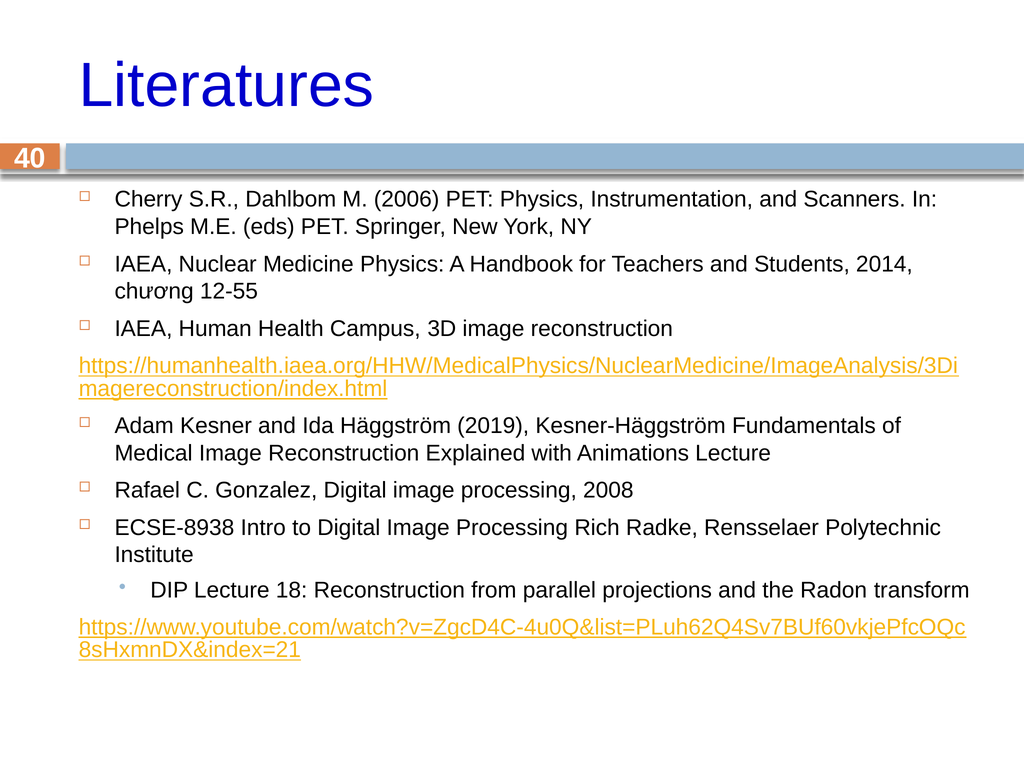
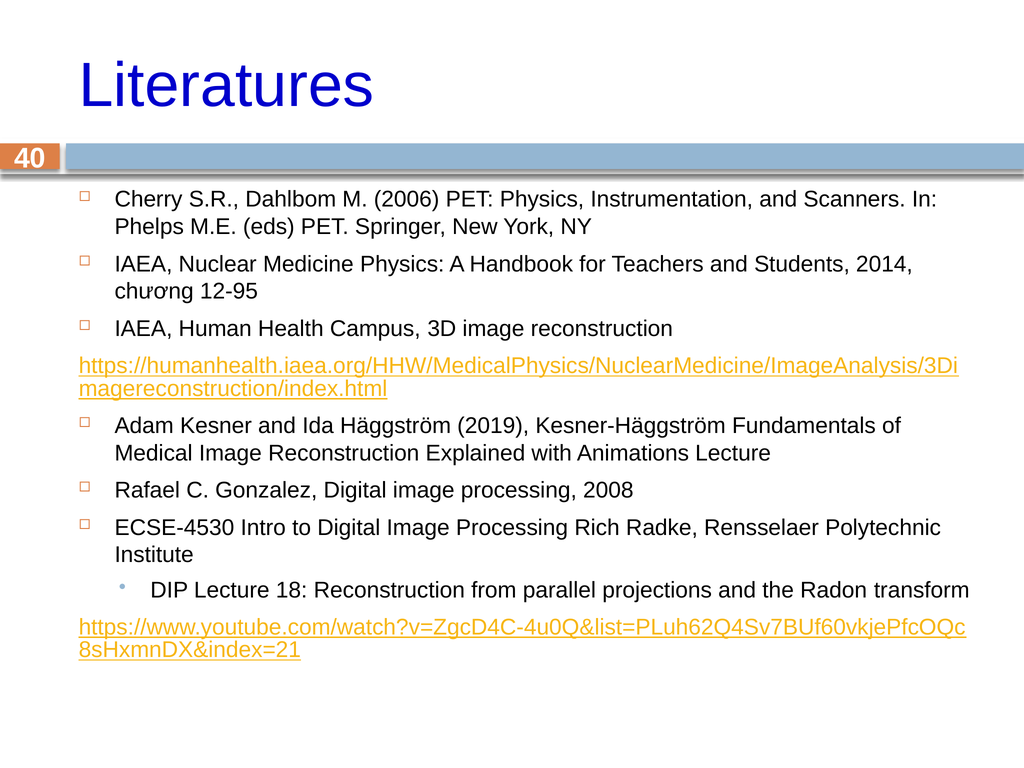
12-55: 12-55 -> 12-95 (229, 291)
ECSE-8938: ECSE-8938 -> ECSE-4530 (174, 528)
